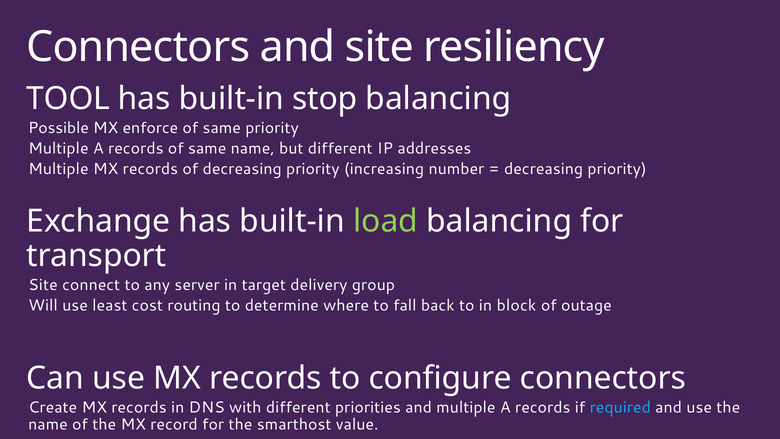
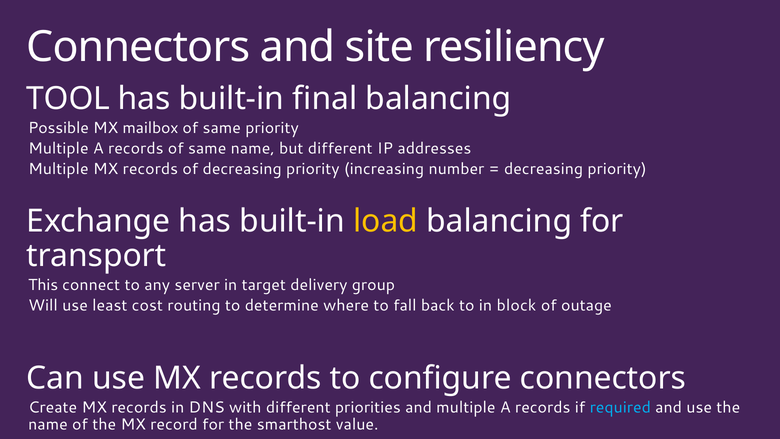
stop: stop -> final (325, 99)
enforce: enforce -> mailbox (150, 128)
load colour: light green -> yellow (385, 221)
Site: Site -> This (43, 285)
